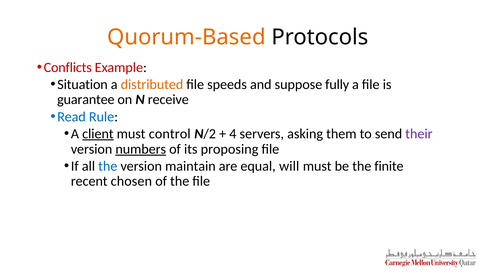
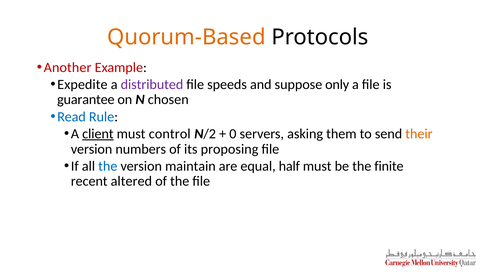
Conflicts: Conflicts -> Another (68, 67)
Situation: Situation -> Expedite (82, 84)
distributed colour: orange -> purple (152, 84)
fully: fully -> only (337, 84)
receive: receive -> chosen (168, 100)
4: 4 -> 0 (233, 134)
their colour: purple -> orange (419, 134)
numbers underline: present -> none (141, 149)
will: will -> half (289, 166)
chosen: chosen -> altered (131, 181)
